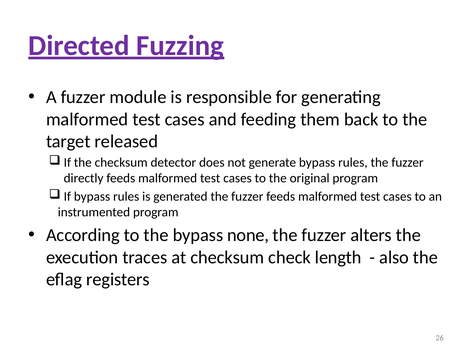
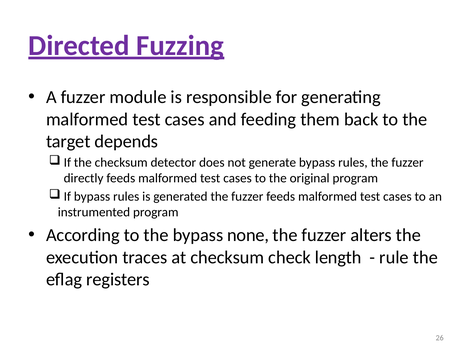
released: released -> depends (126, 141)
also: also -> rule (394, 257)
